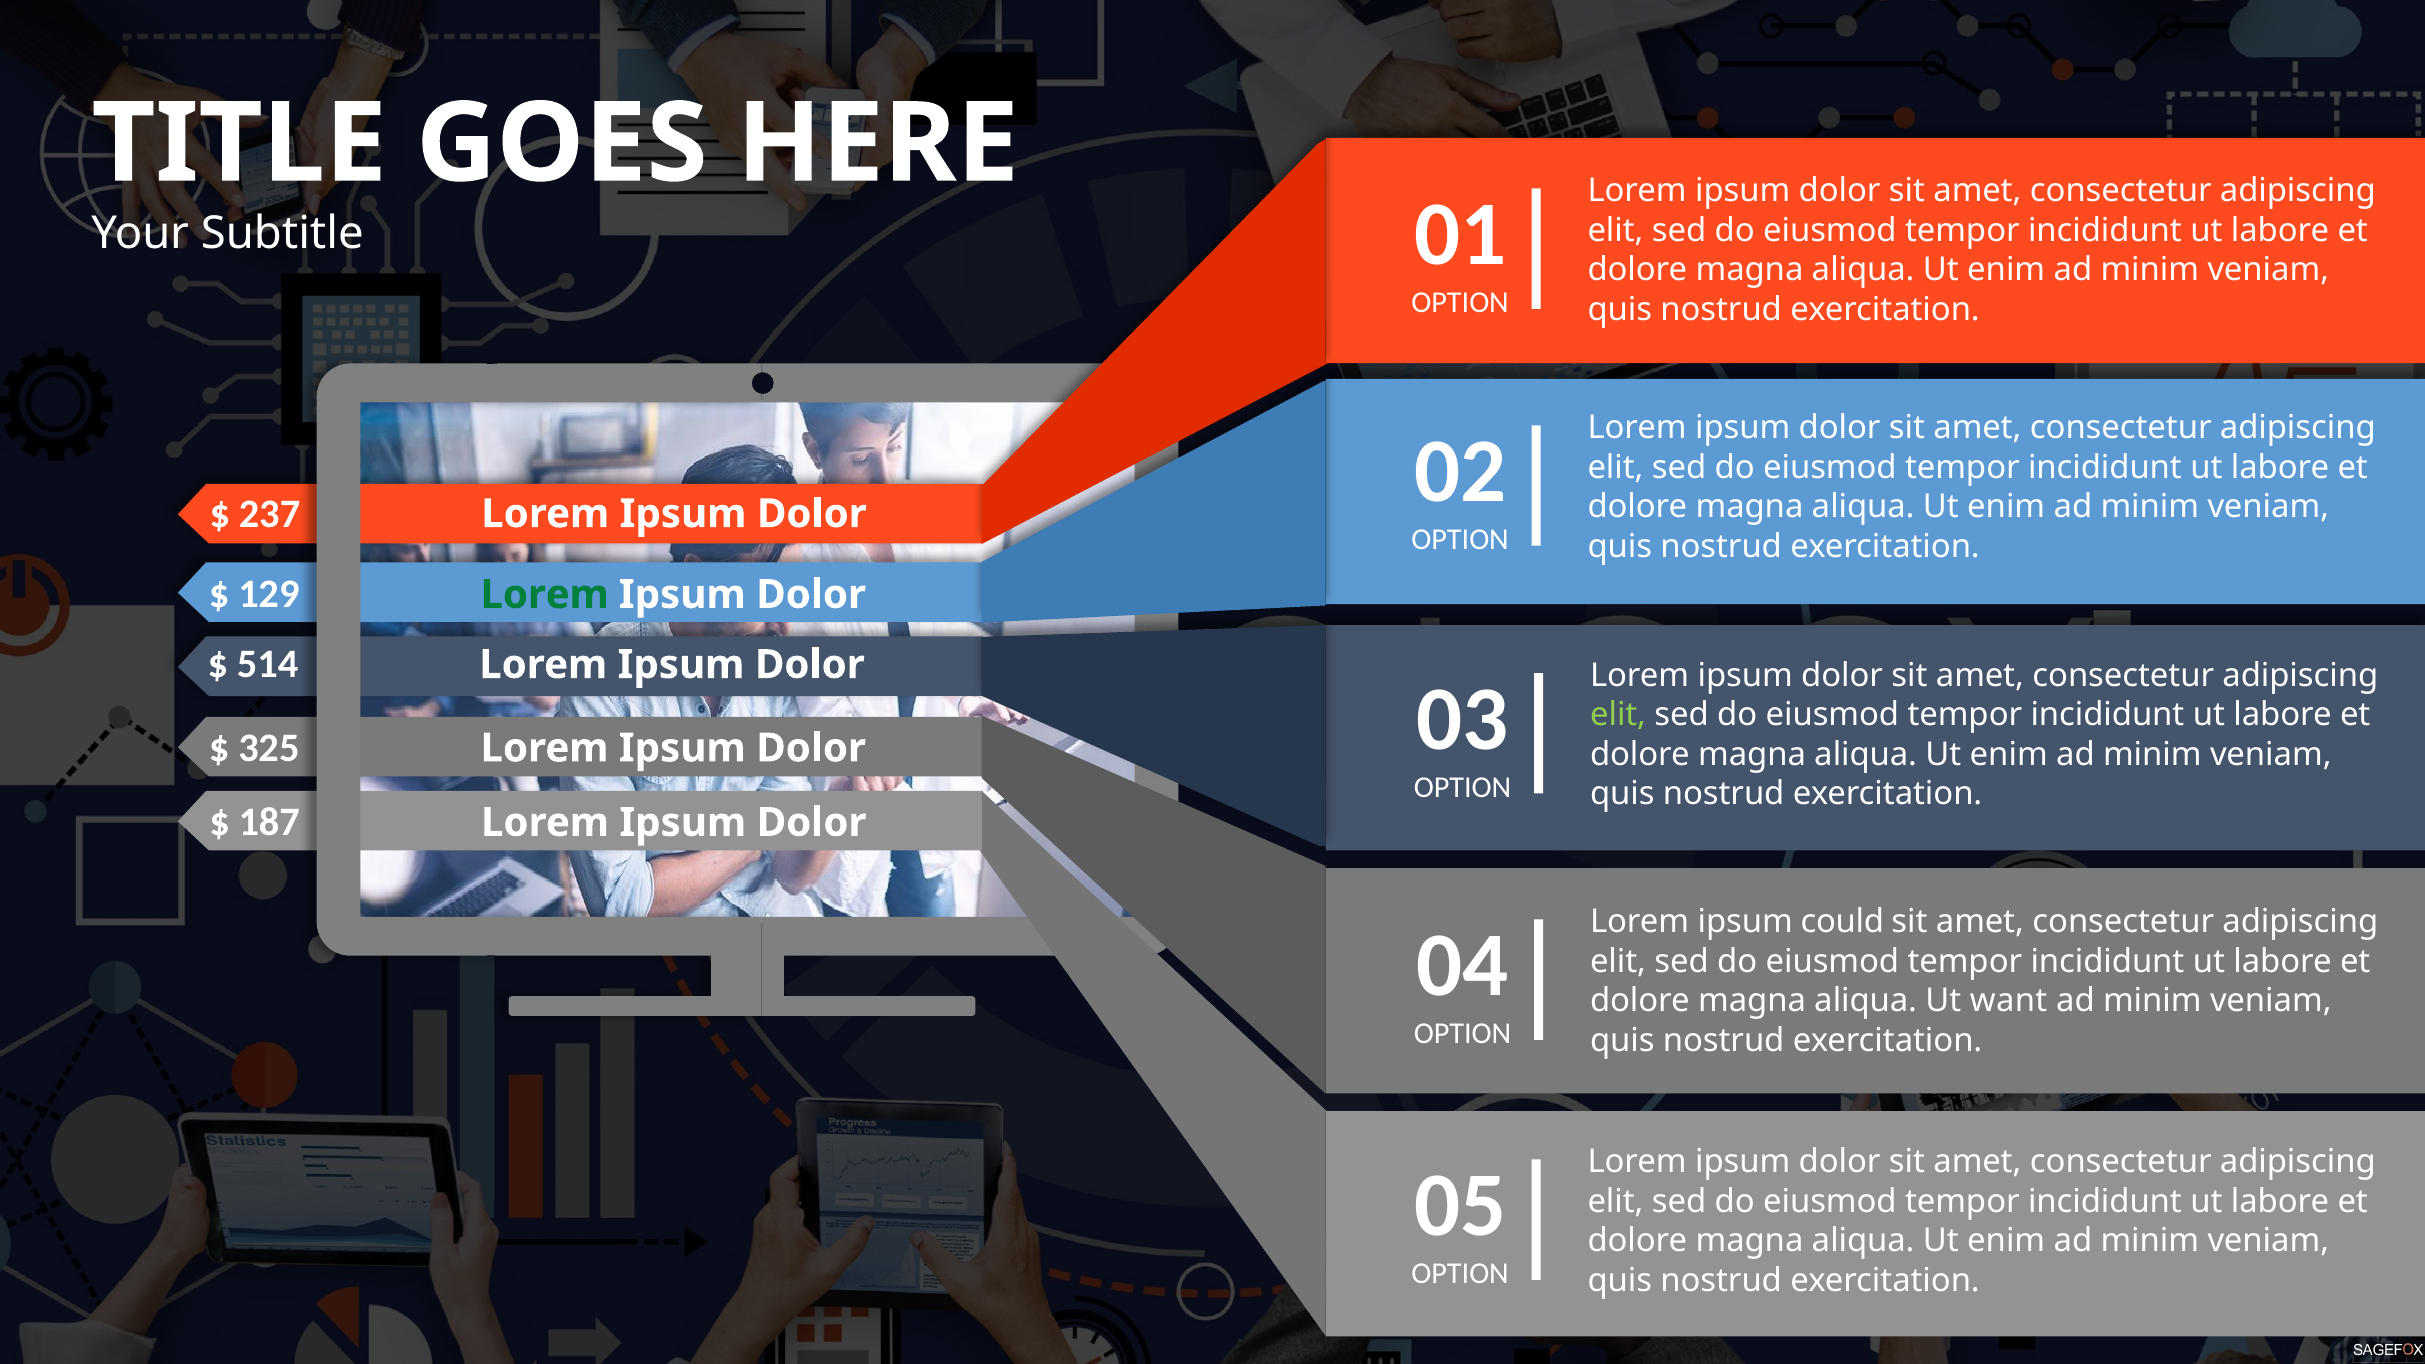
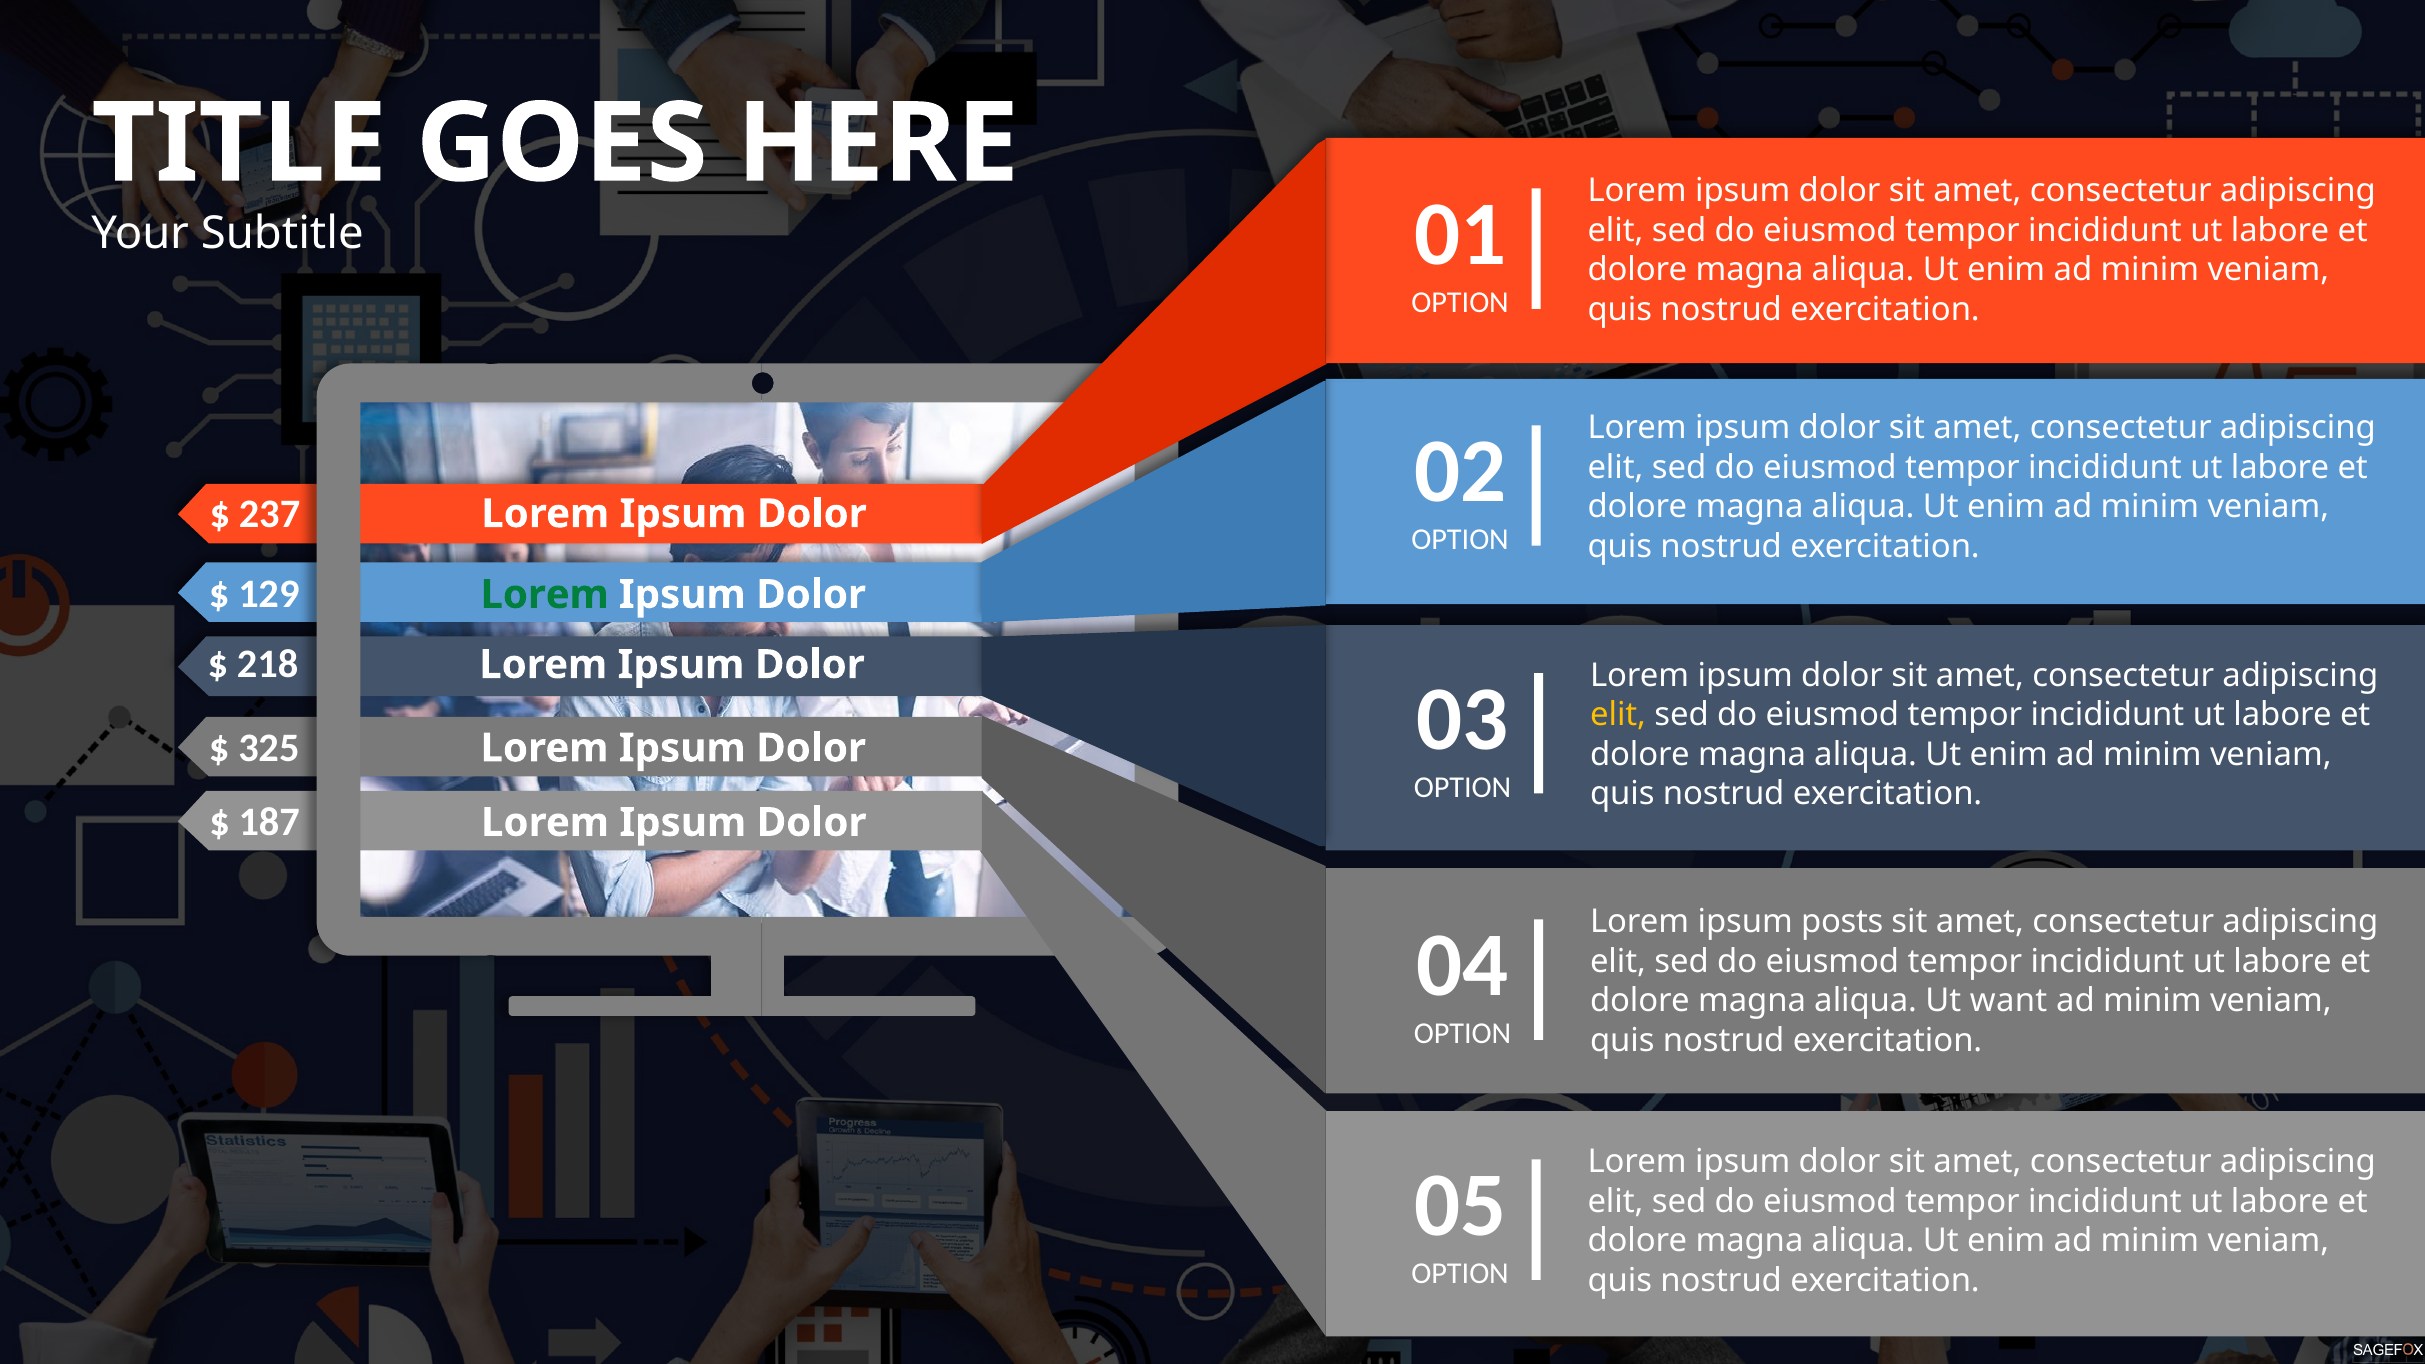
514: 514 -> 218 (268, 665)
elit colour: light green -> yellow (1618, 715)
could: could -> posts (1842, 922)
